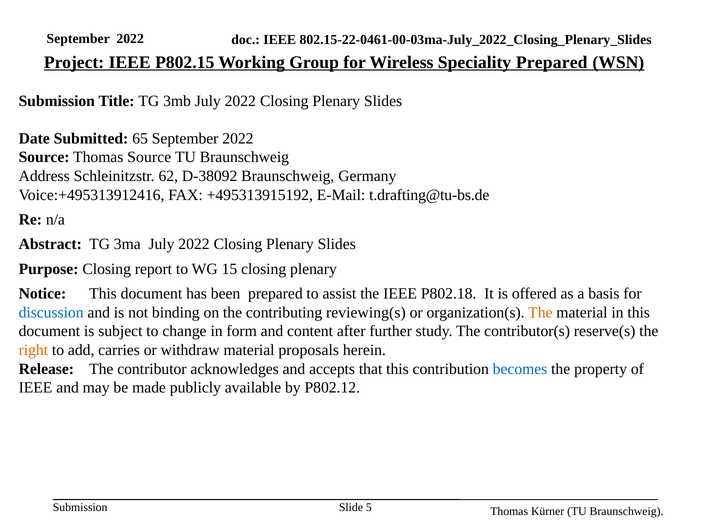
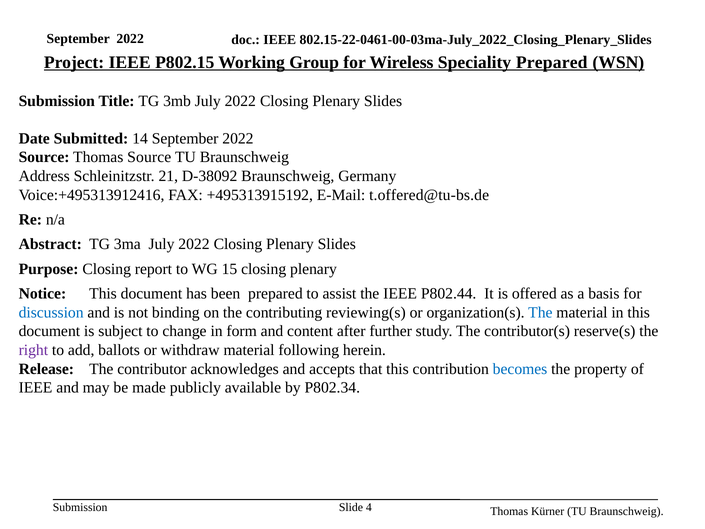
65: 65 -> 14 (140, 138)
62: 62 -> 21 (168, 176)
t.drafting@tu-bs.de: t.drafting@tu-bs.de -> t.offered@tu-bs.de (429, 195)
P802.18: P802.18 -> P802.44 (449, 294)
The colour: orange -> blue (540, 312)
right colour: orange -> purple (33, 350)
carries: carries -> ballots (119, 350)
proposals: proposals -> following (309, 350)
P802.12: P802.12 -> P802.34 (332, 387)
5: 5 -> 4 (369, 507)
